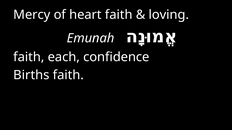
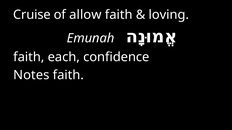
Mercy: Mercy -> Cruise (32, 15)
heart: heart -> allow (85, 15)
Births: Births -> Notes (31, 75)
